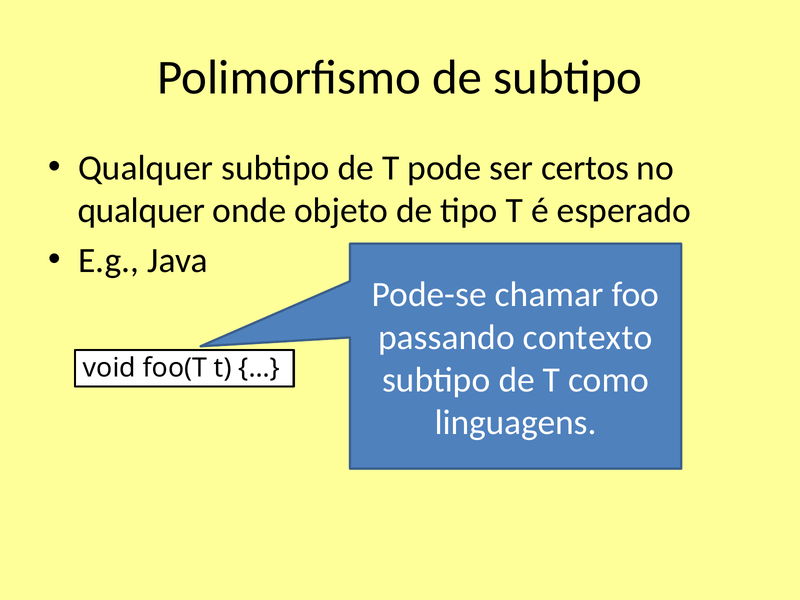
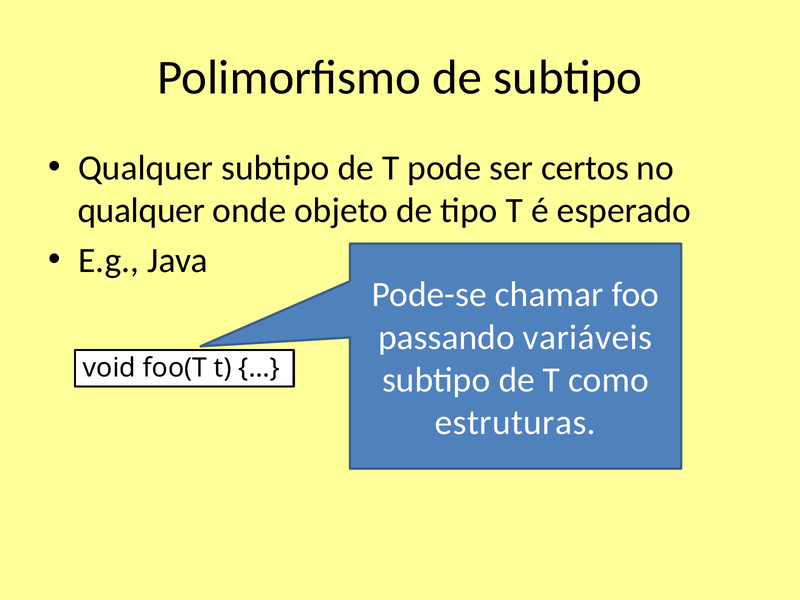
contexto: contexto -> variáveis (588, 337)
linguagens: linguagens -> estruturas (515, 423)
